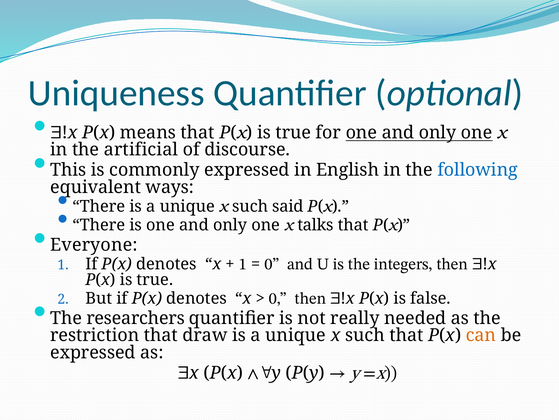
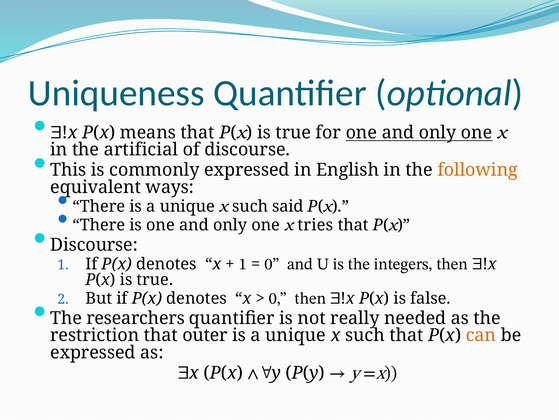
following colour: blue -> orange (478, 170)
talks: talks -> tries (315, 225)
Everyone: Everyone -> Discourse (94, 244)
draw: draw -> outer (205, 335)
